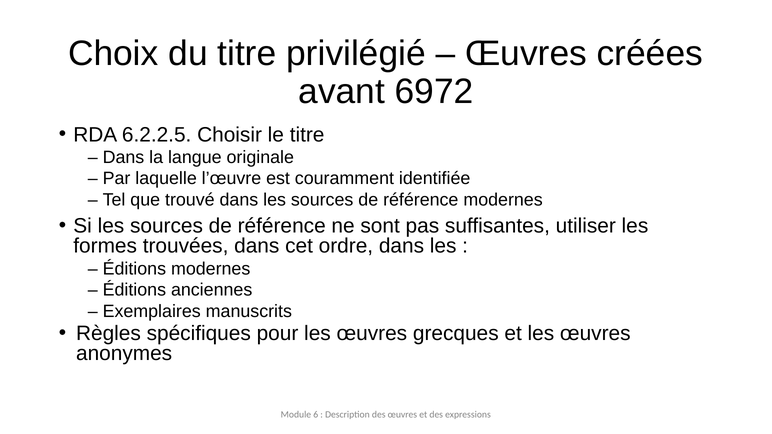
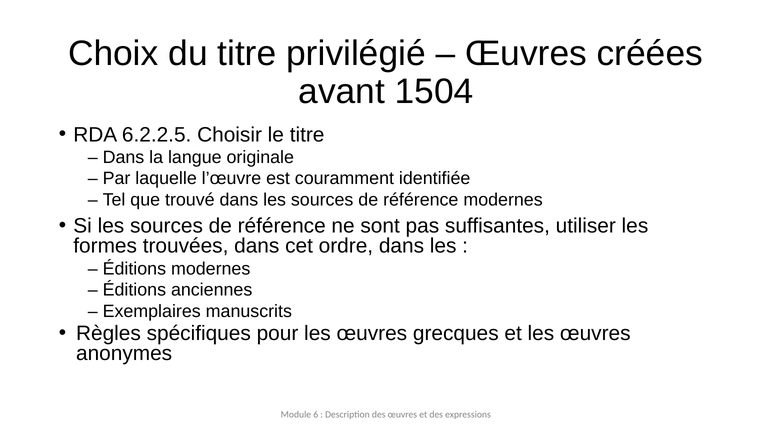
6972: 6972 -> 1504 (434, 92)
